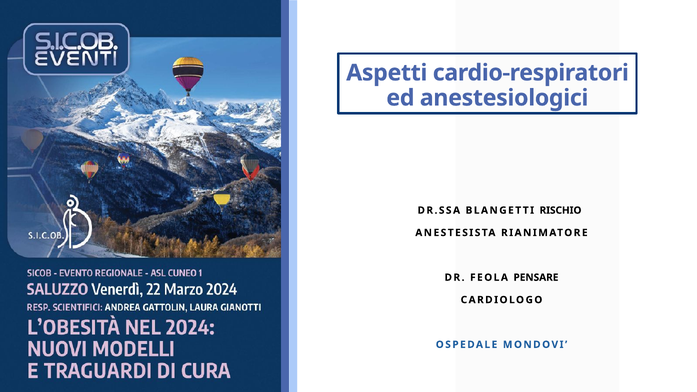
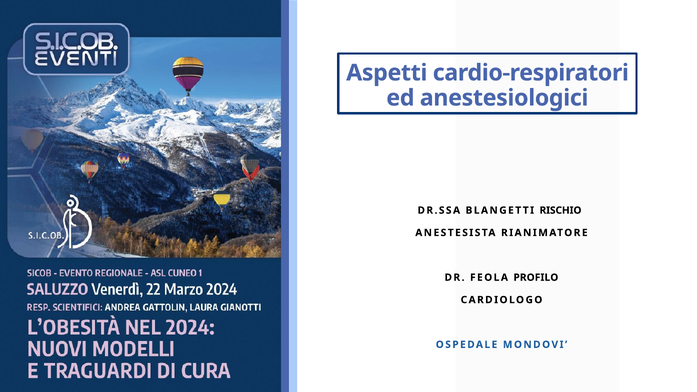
PENSARE: PENSARE -> PROFILO (536, 278)
